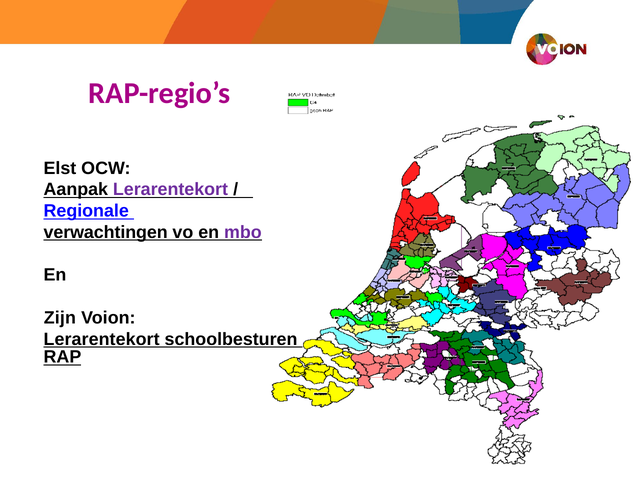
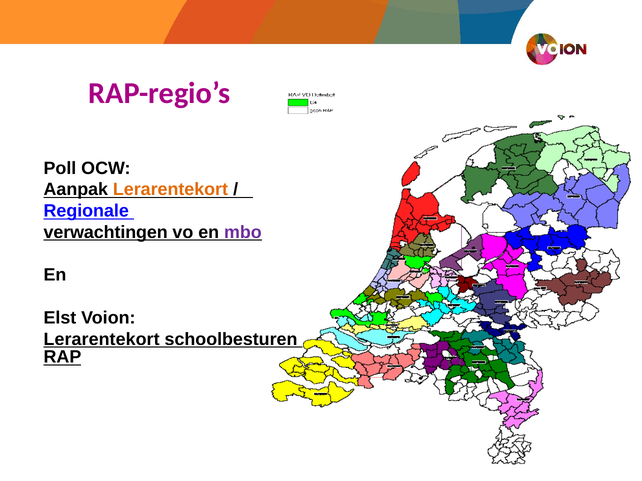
Elst: Elst -> Poll (60, 168)
Lerarentekort colour: purple -> orange (170, 190)
Zijn: Zijn -> Elst (60, 318)
